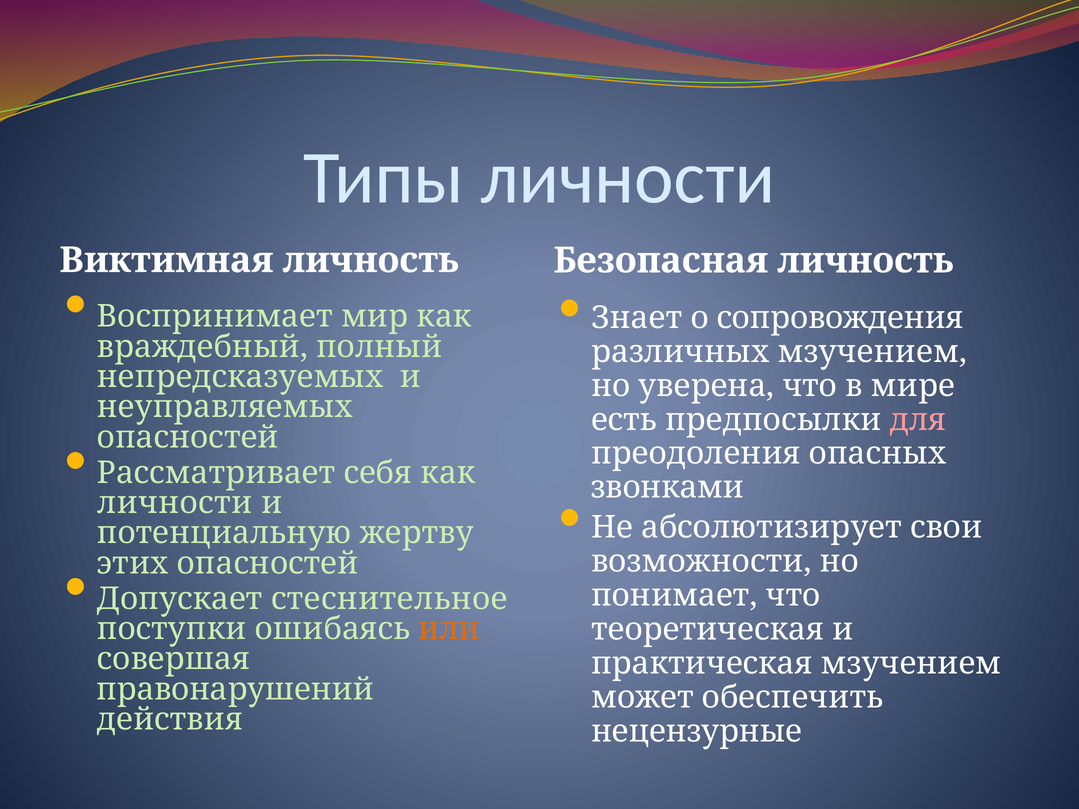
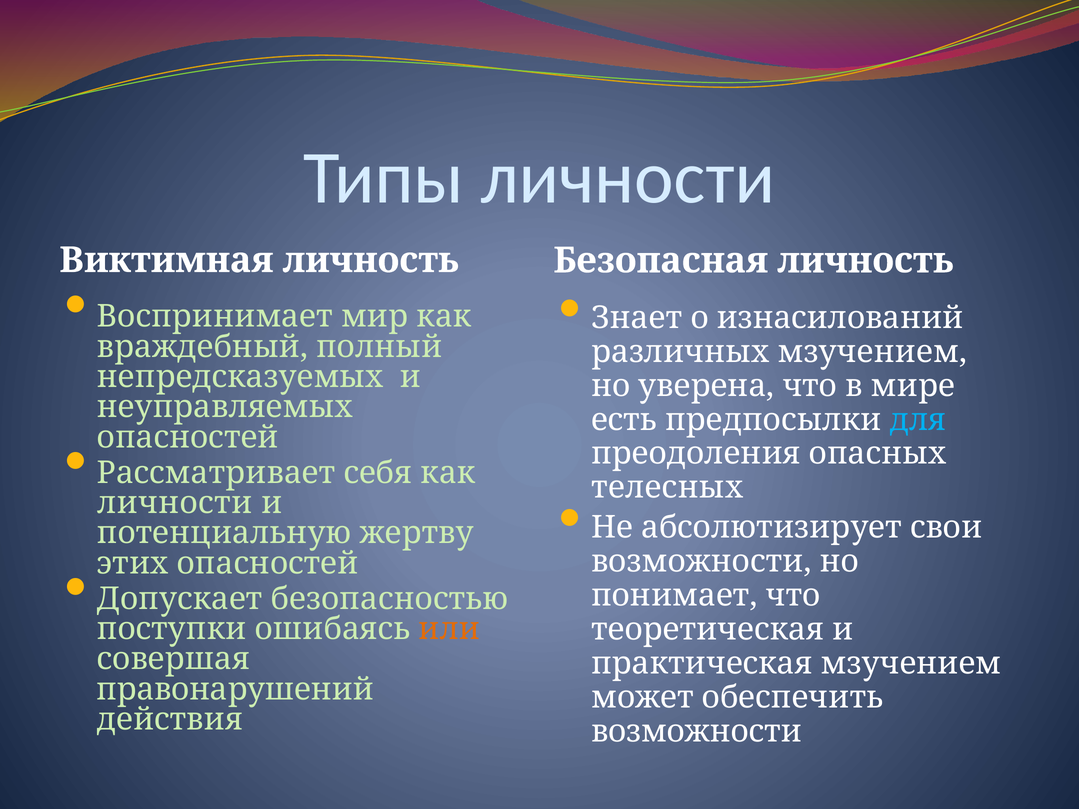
сопровождения: сопровождения -> изнасилований (840, 318)
для colour: pink -> light blue (918, 420)
звонками: звонками -> телесных (667, 488)
стеснительное: стеснительное -> безопасностью (390, 599)
нецензурные: нецензурные -> возможности (697, 732)
